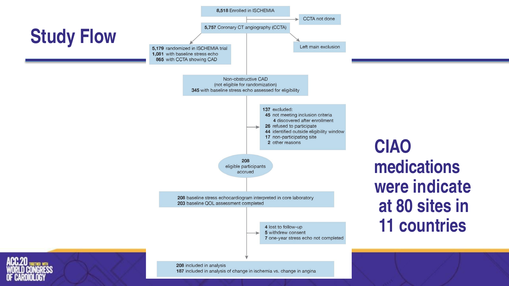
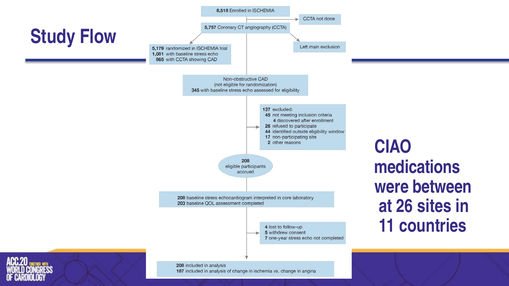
indicate: indicate -> between (442, 187)
80: 80 -> 26 (405, 206)
